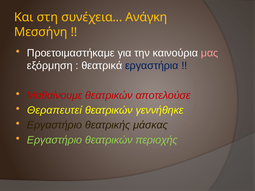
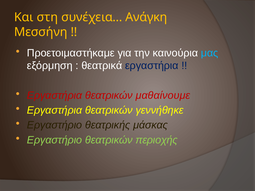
μας colour: pink -> light blue (210, 53)
Μαθαίνουμε: Μαθαίνουμε -> Εργαστήρια (55, 96)
αποτελούσε: αποτελούσε -> μαθαίνουμε (163, 96)
Θεραπευτεί: Θεραπευτεί -> Εργαστήρια (55, 110)
